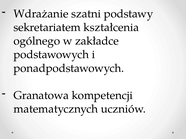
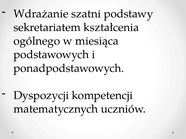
zakładce: zakładce -> miesiąca (97, 41)
Granatowa: Granatowa -> Dyspozycji (41, 96)
